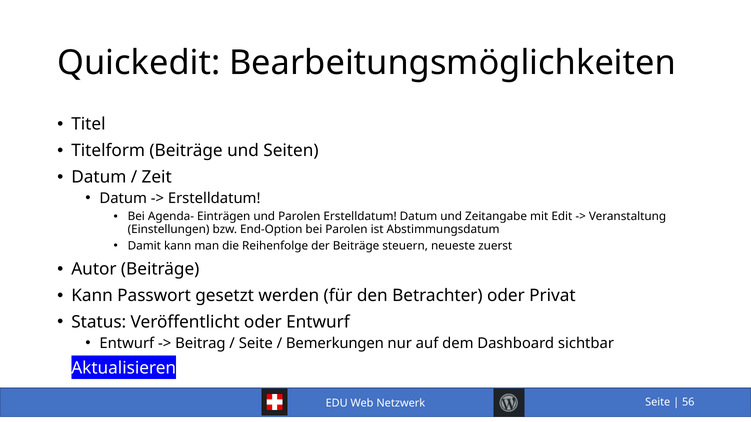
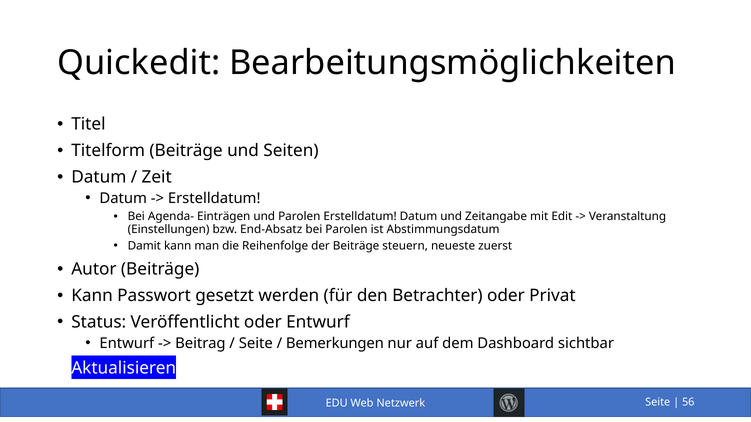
End-Option: End-Option -> End-Absatz (271, 229)
